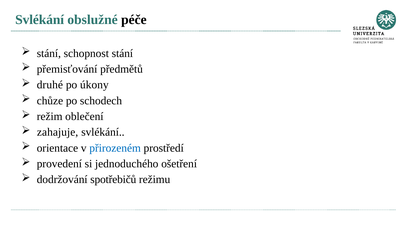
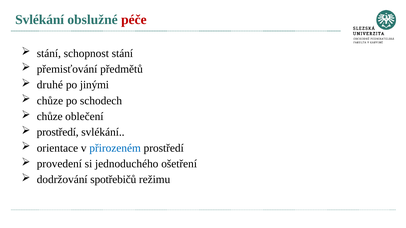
péče colour: black -> red (134, 20)
úkony: úkony -> jinými (94, 85)
režim: režim -> chůze (50, 117)
zahajuje: zahajuje -> prostředí (58, 132)
